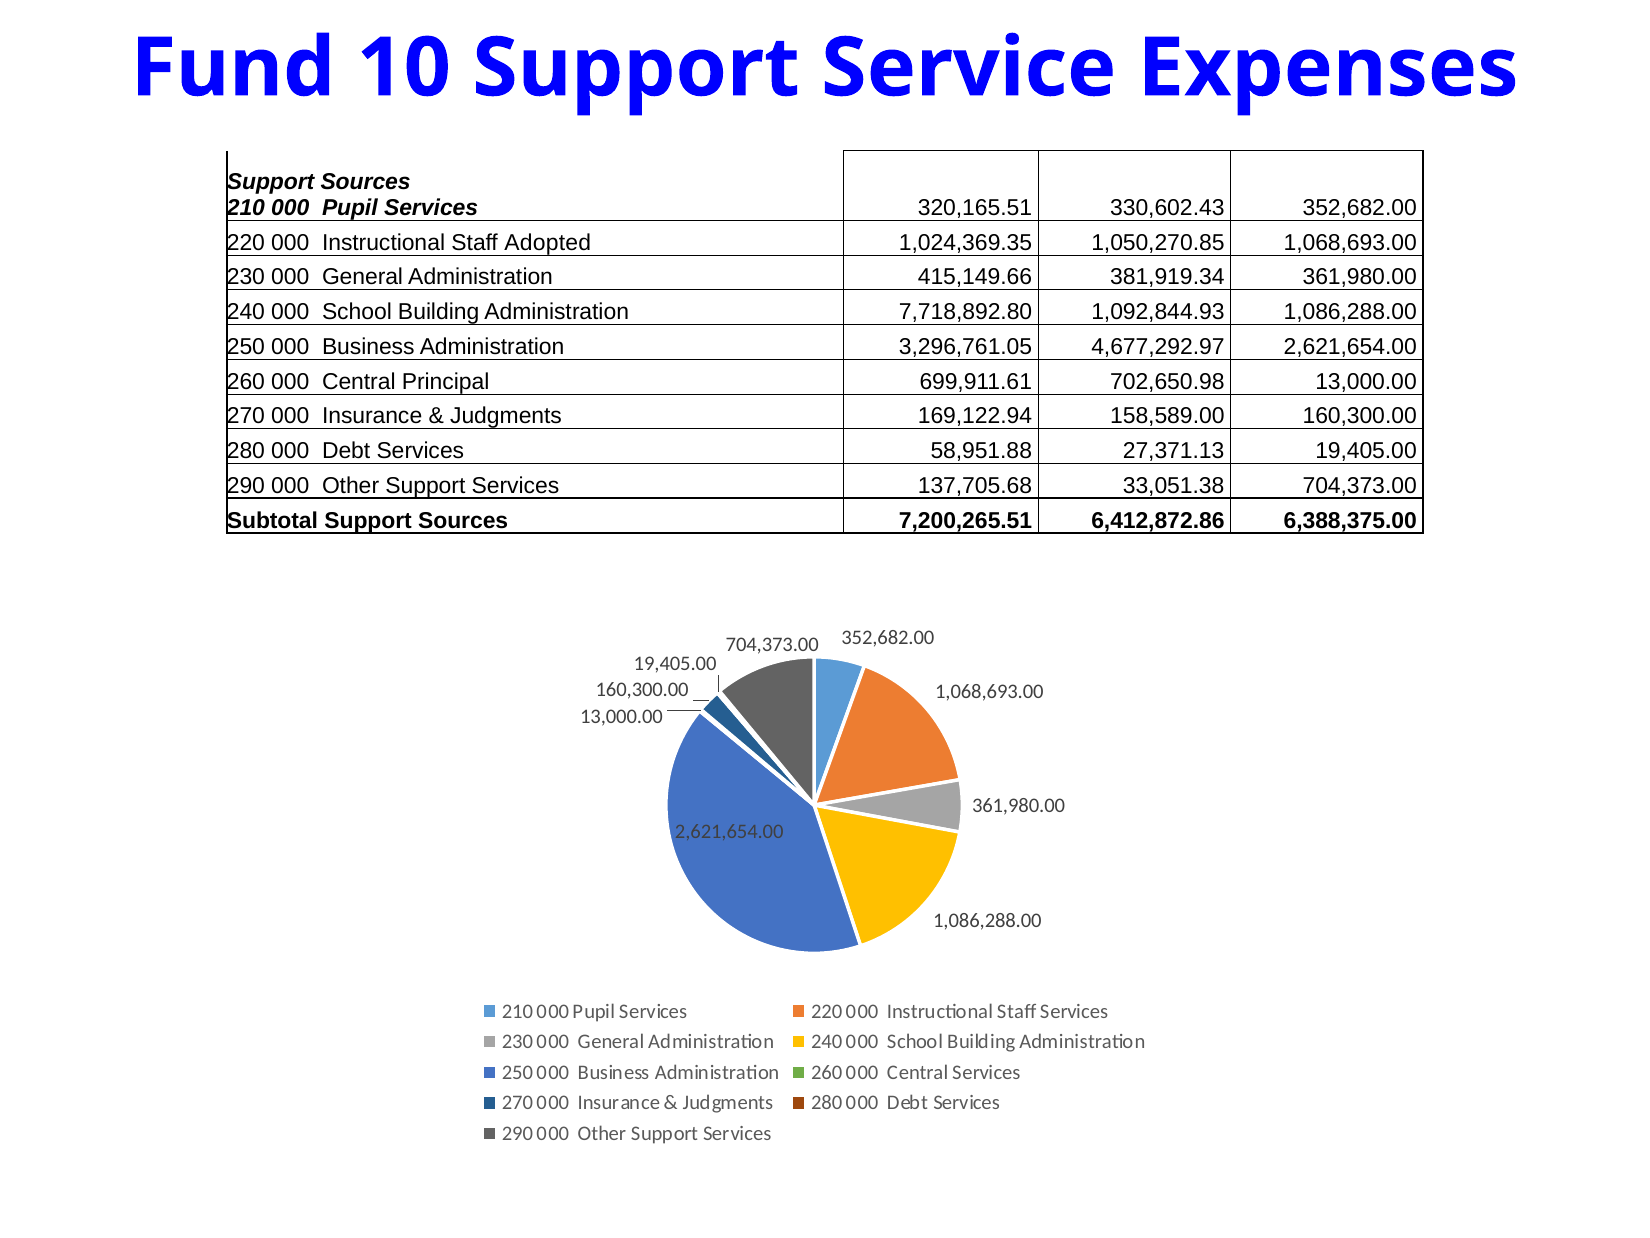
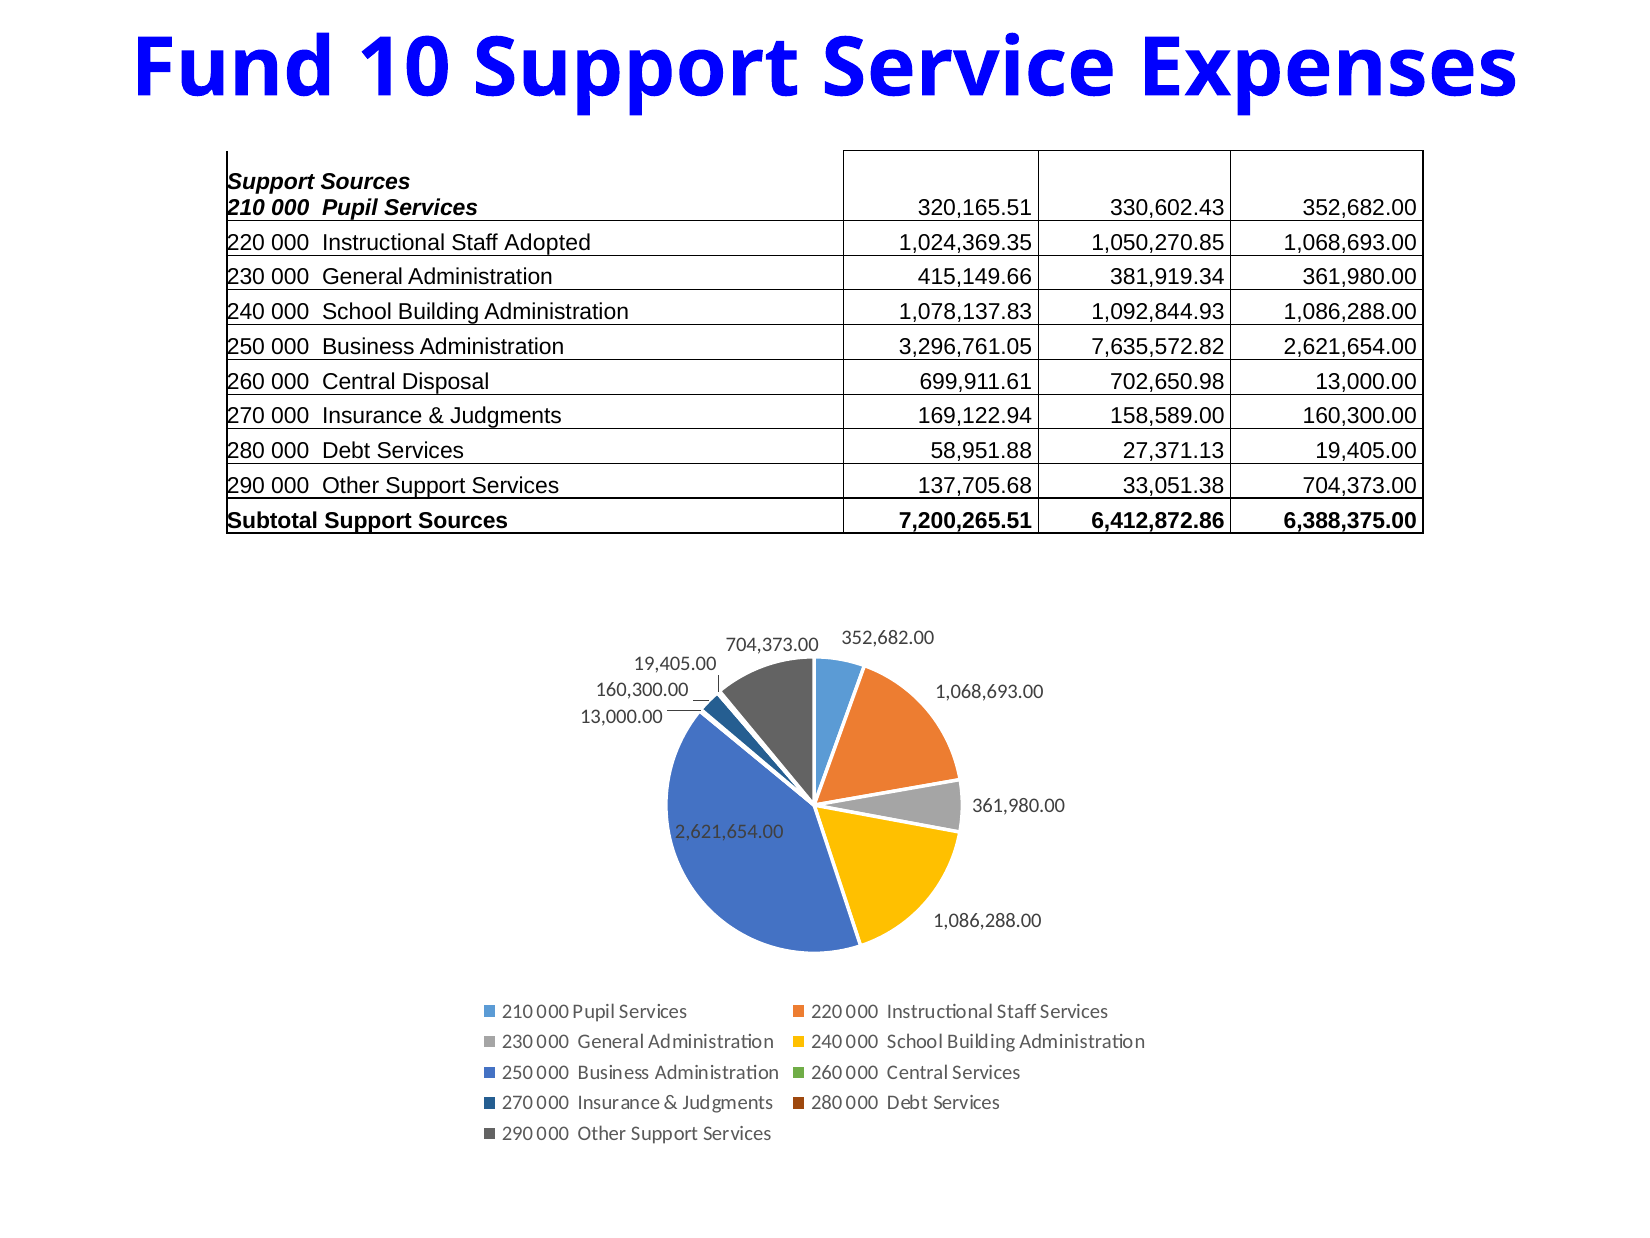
7,718,892.80: 7,718,892.80 -> 1,078,137.83 (966, 312)
4,677,292.97: 4,677,292.97 -> 7,635,572.82 (1158, 347)
Principal: Principal -> Disposal (446, 381)
